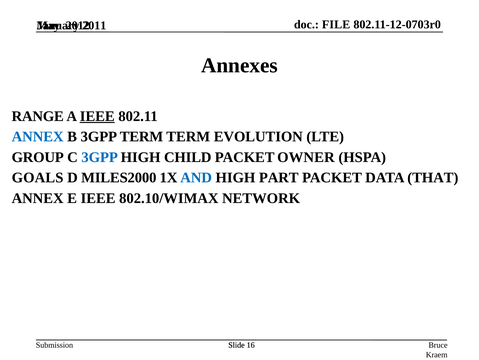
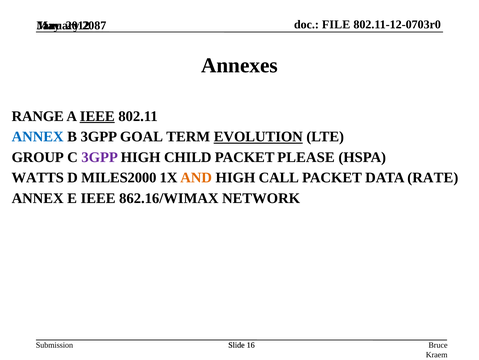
2011: 2011 -> 2087 (94, 26)
3GPP TERM: TERM -> GOAL (141, 136)
EVOLUTION underline: none -> present (258, 136)
3GPP colour: blue -> purple (100, 157)
OWNER: OWNER -> PLEASE (306, 157)
GOALS: GOALS -> WATTS (38, 177)
AND colour: blue -> orange (196, 177)
PART: PART -> CALL (279, 177)
THAT: THAT -> RATE (433, 177)
802.10/WIMAX: 802.10/WIMAX -> 862.16/WIMAX (169, 198)
